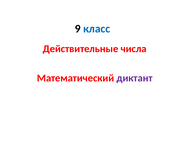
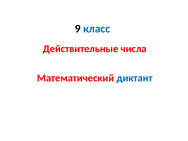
диктант colour: purple -> blue (135, 78)
